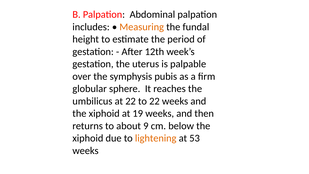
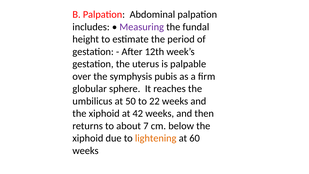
Measuring colour: orange -> purple (142, 27)
at 22: 22 -> 50 (131, 101)
19: 19 -> 42 (138, 113)
9: 9 -> 7 (146, 126)
53: 53 -> 60 (195, 138)
